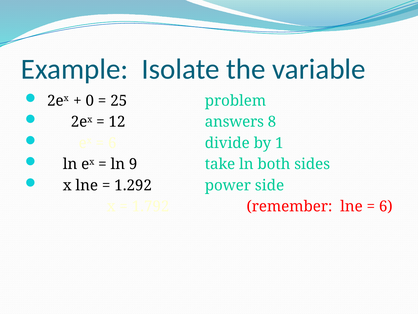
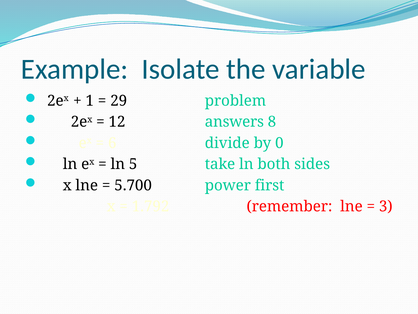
0: 0 -> 1 (90, 101)
25: 25 -> 29 (119, 101)
1: 1 -> 0 (279, 143)
9: 9 -> 5 (133, 164)
1.292: 1.292 -> 5.700 (133, 185)
side: side -> first (270, 185)
6: 6 -> 3 (386, 206)
